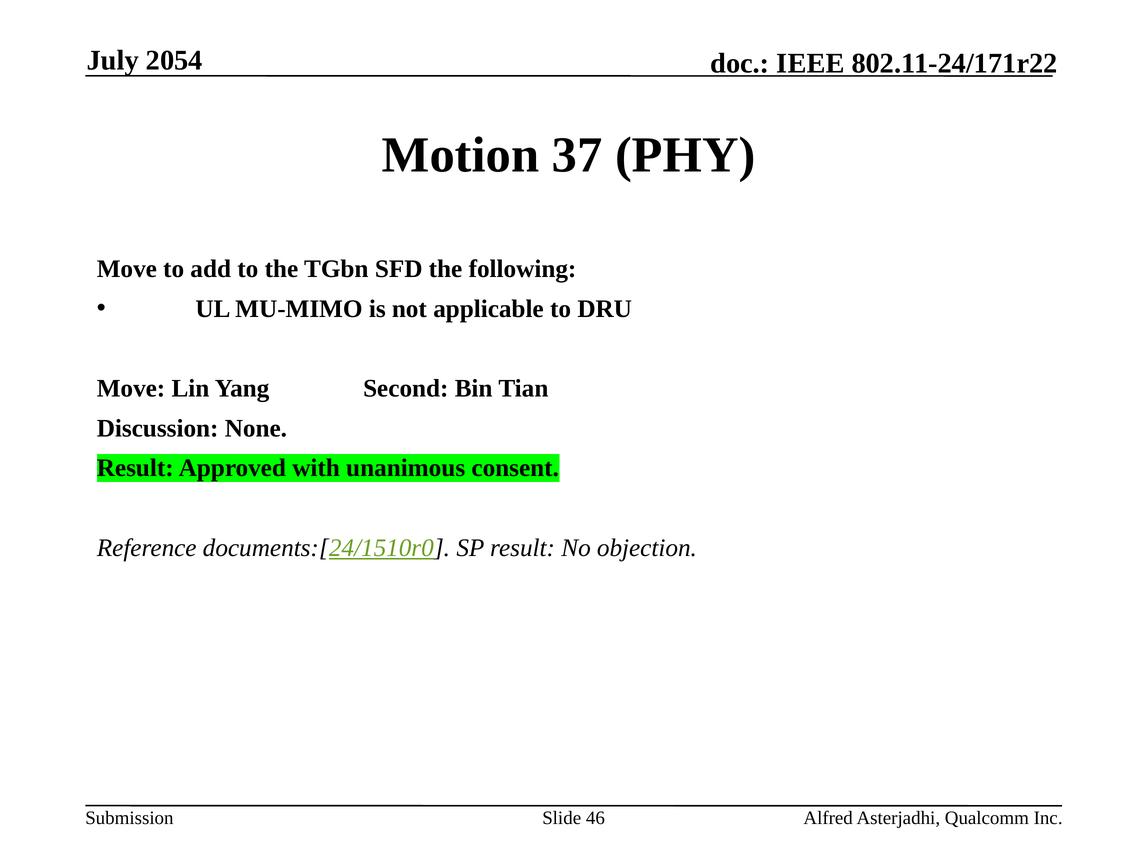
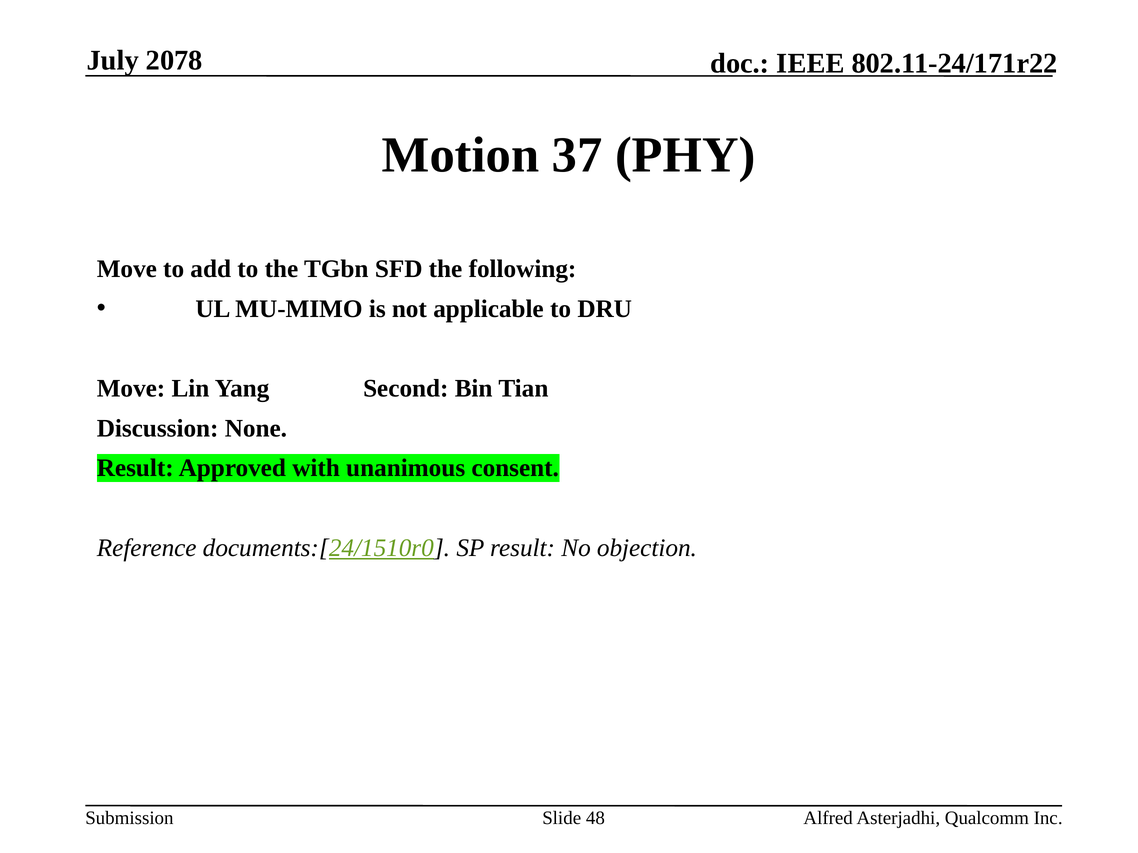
2054: 2054 -> 2078 (174, 60)
46: 46 -> 48 (595, 819)
